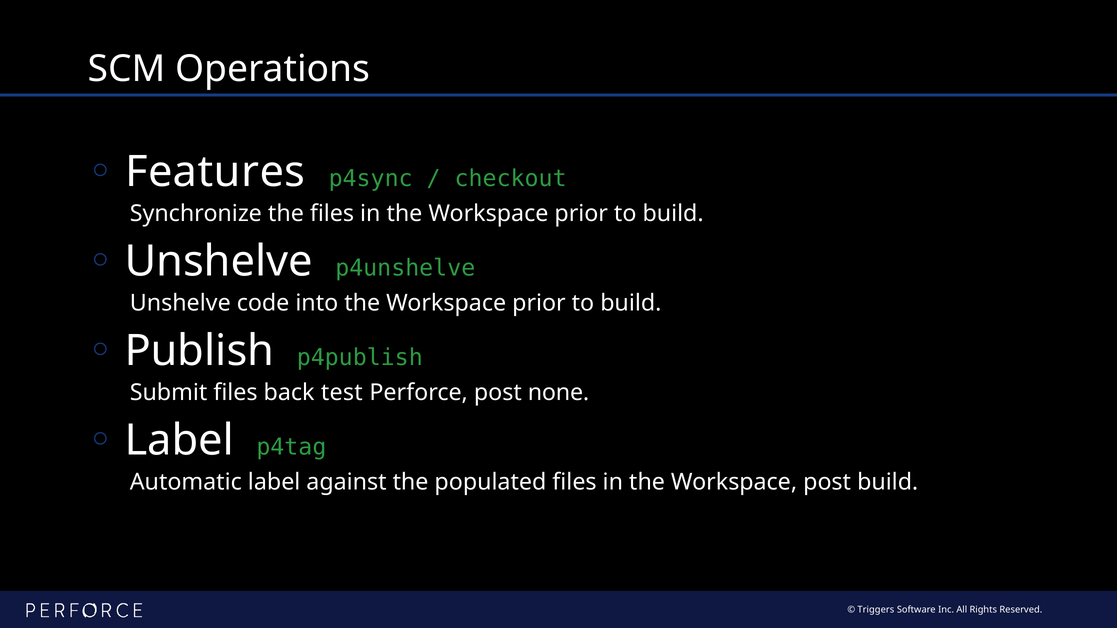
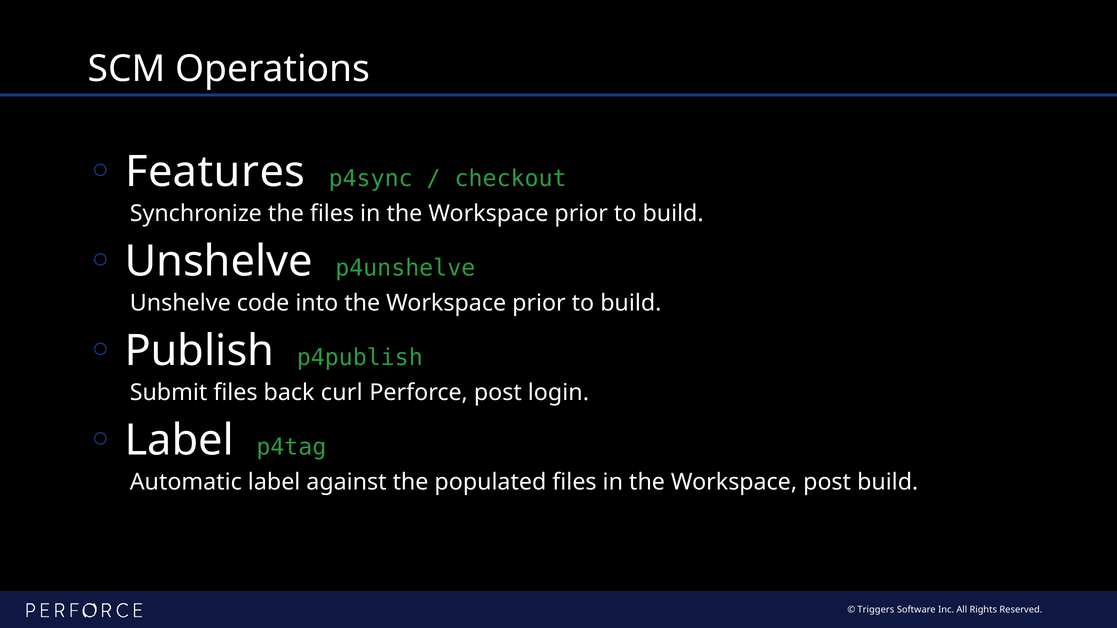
test: test -> curl (342, 393)
none: none -> login (558, 393)
